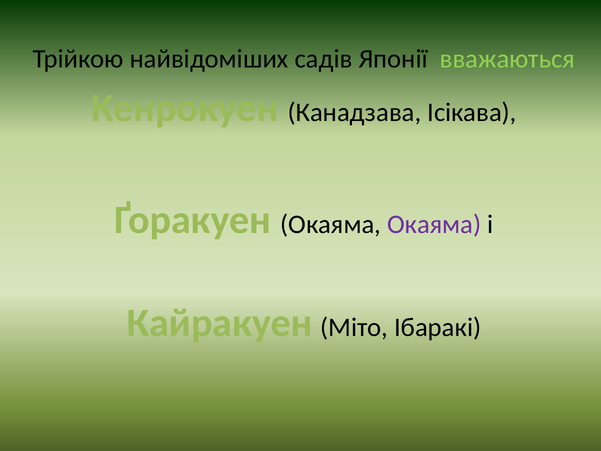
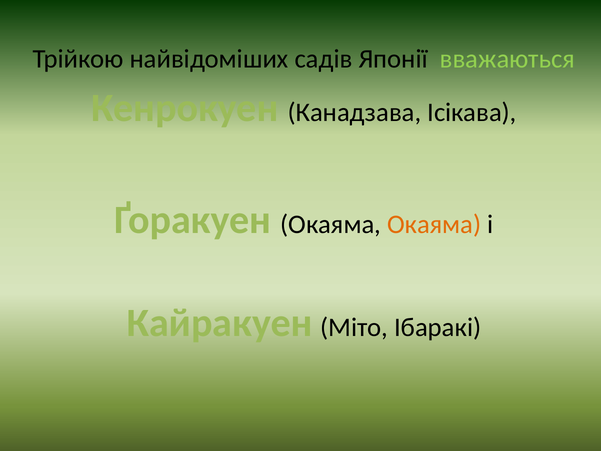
Окаяма colour: purple -> orange (434, 224)
